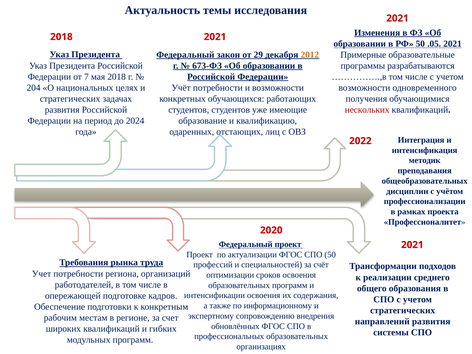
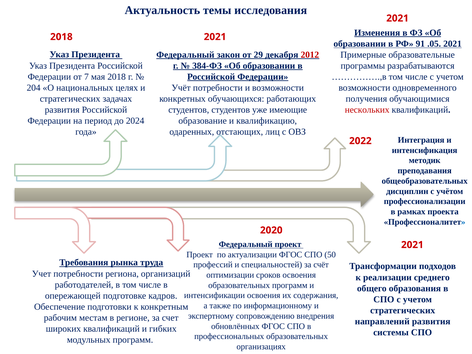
РФ 50: 50 -> 91 (420, 44)
2012 colour: orange -> red (310, 55)
673-ФЗ: 673-ФЗ -> 384-ФЗ (207, 66)
